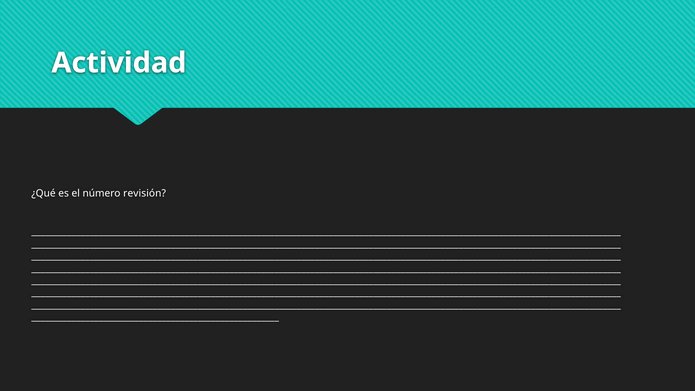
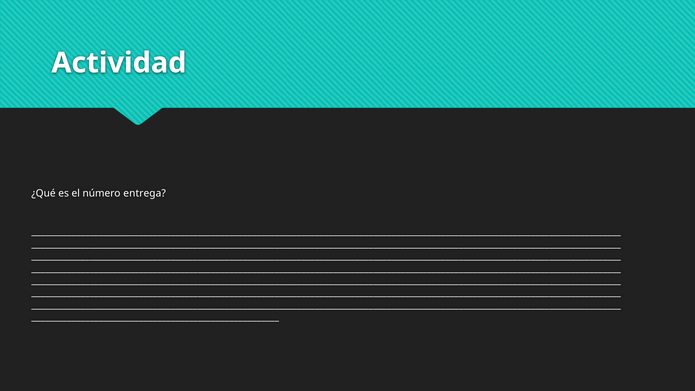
revisión: revisión -> entrega (145, 193)
